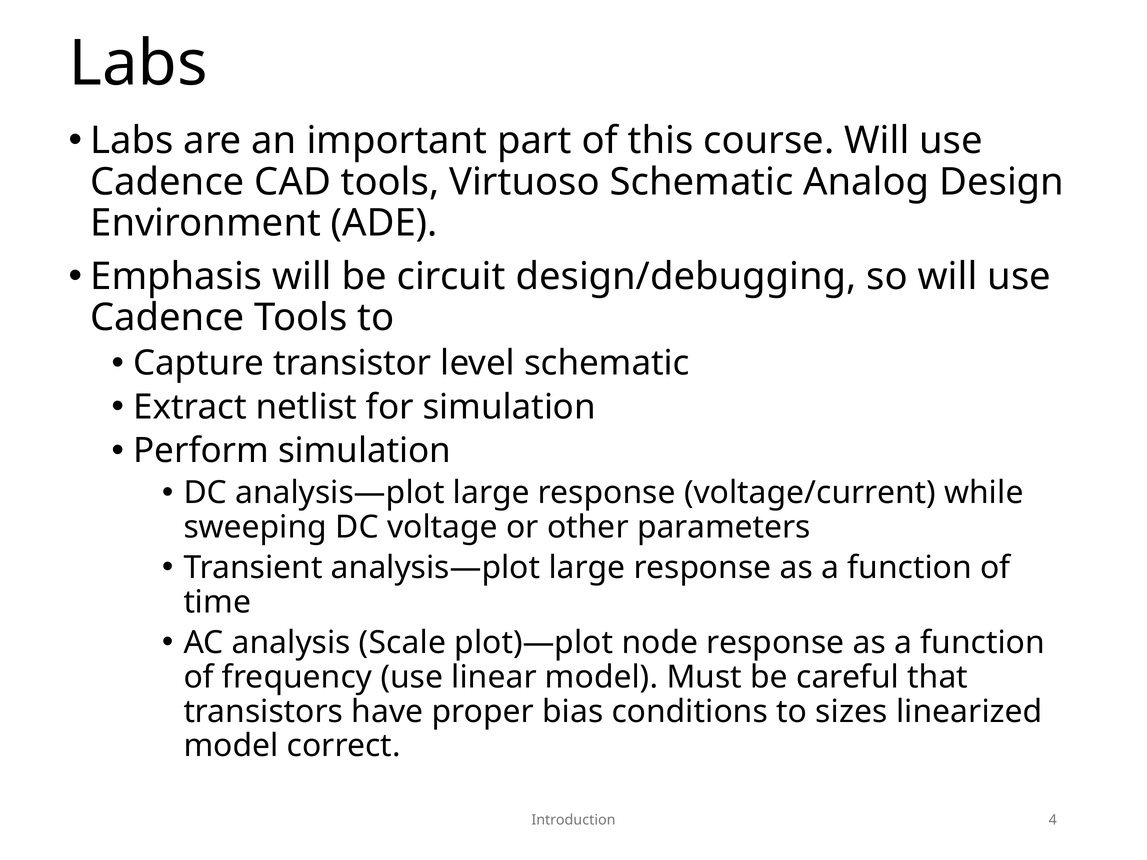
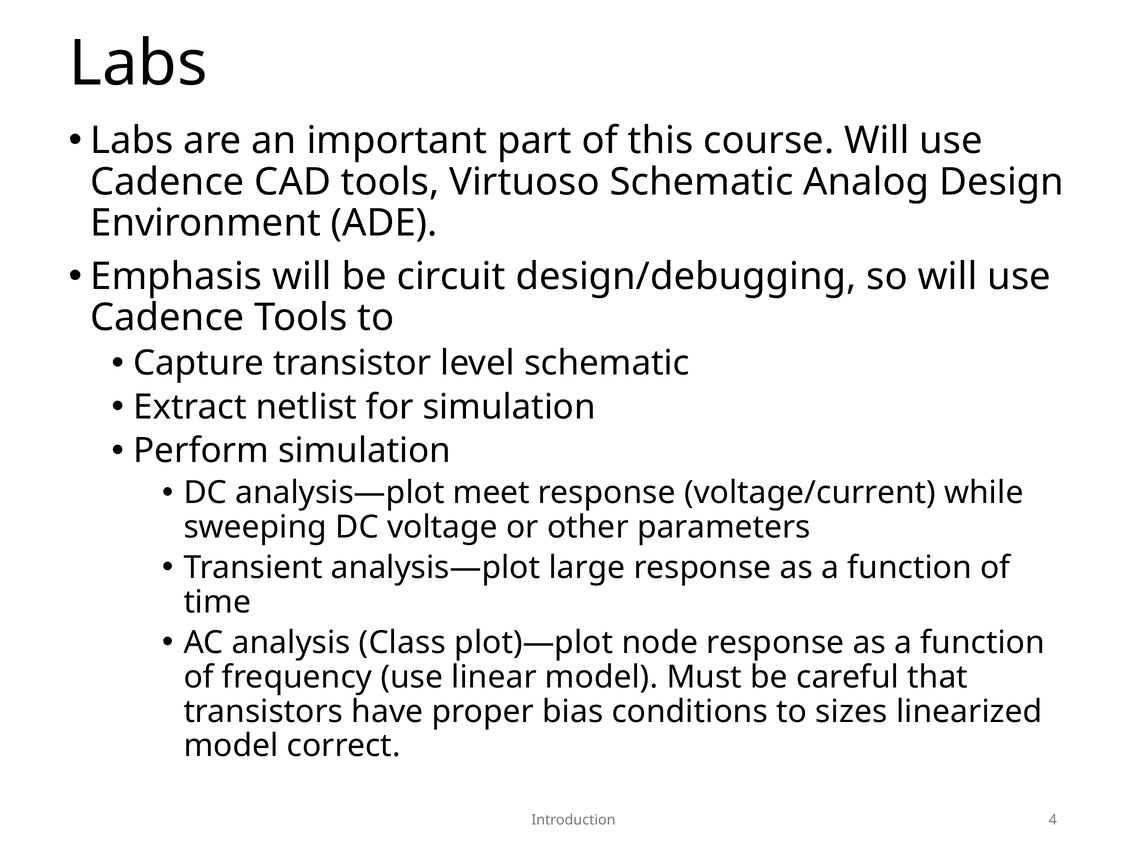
DC analysis—plot large: large -> meet (491, 493)
Scale: Scale -> Class (402, 643)
